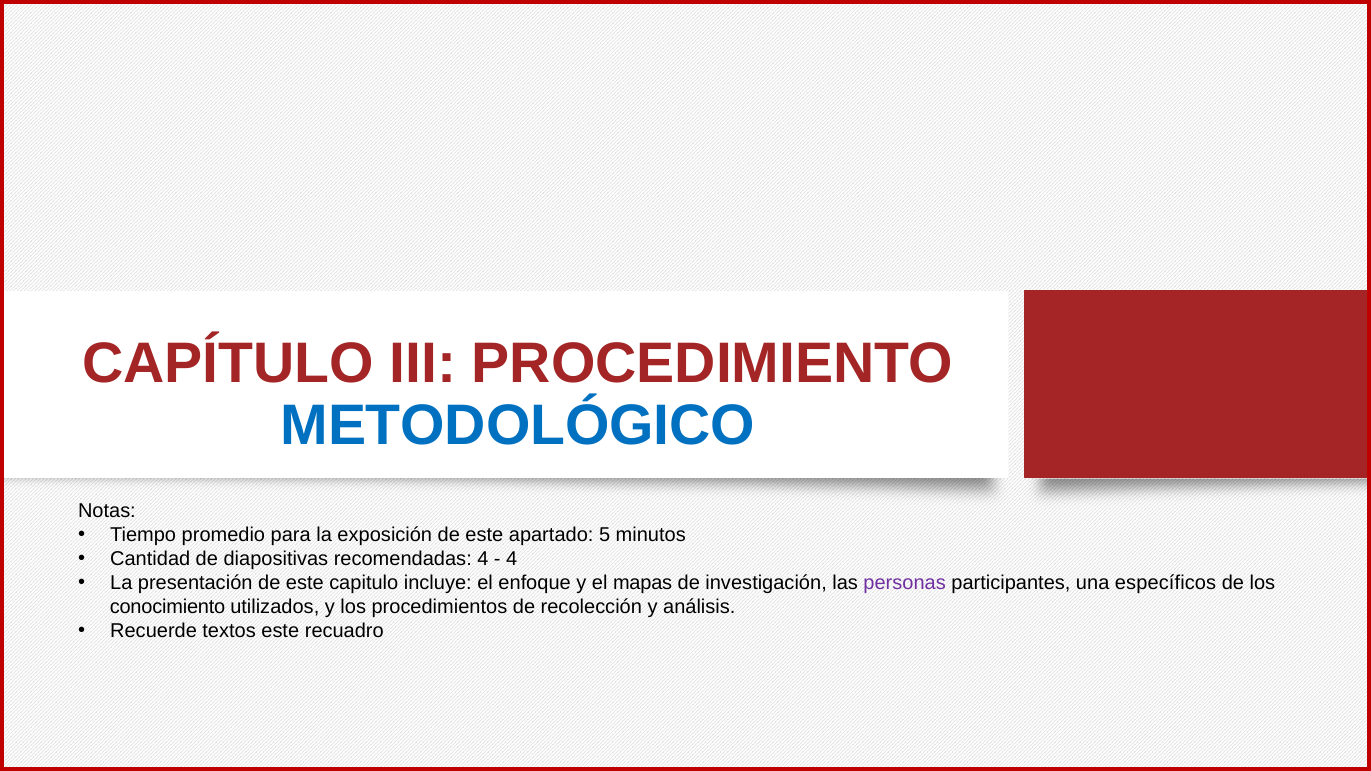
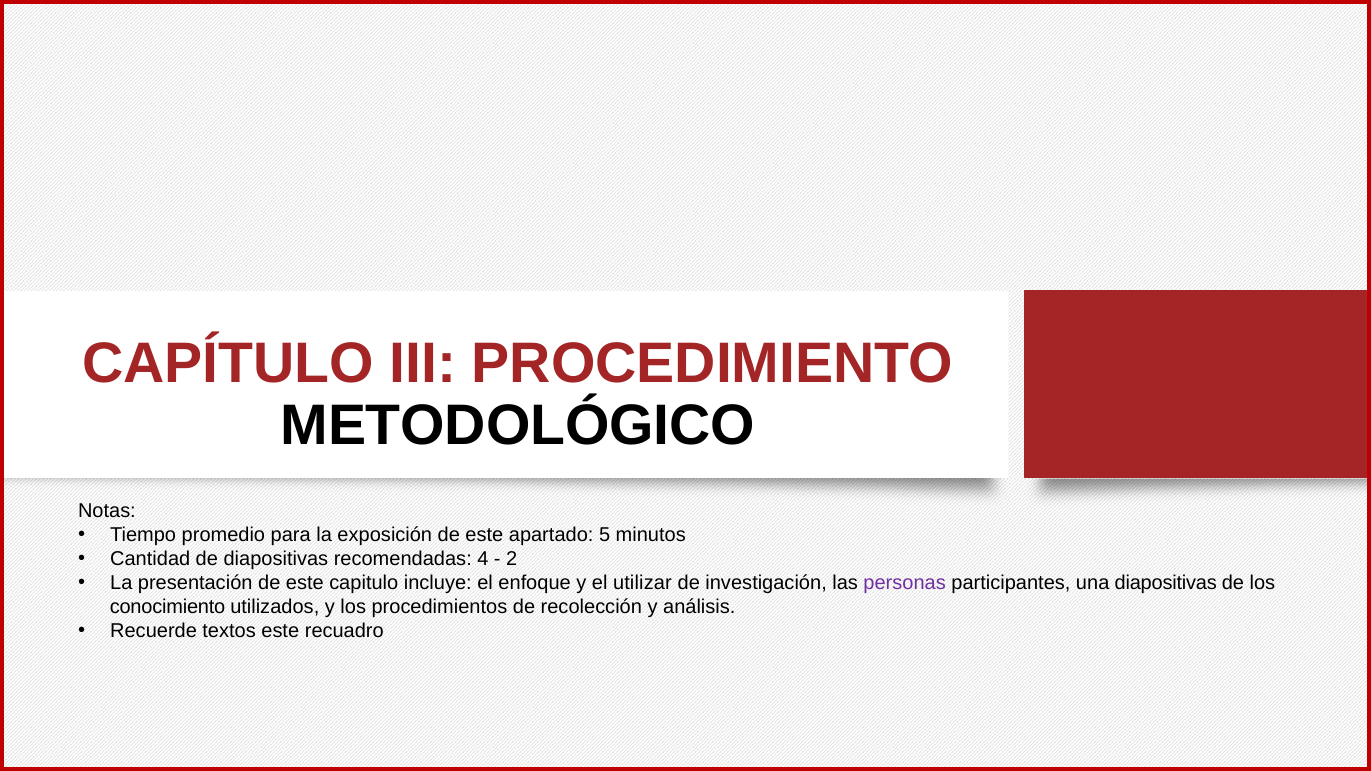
METODOLÓGICO colour: blue -> black (518, 425)
4: 4 -> 2 (512, 559)
mapas: mapas -> utilizar (642, 583)
una específicos: específicos -> diapositivas (1166, 583)
